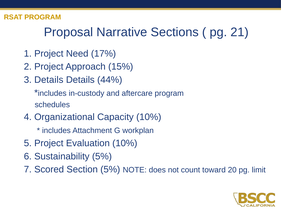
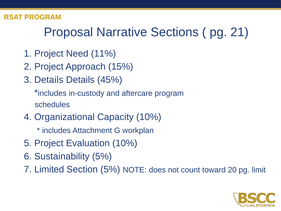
17%: 17% -> 11% (103, 53)
44%: 44% -> 45% (110, 80)
Scored: Scored -> Limited (49, 169)
